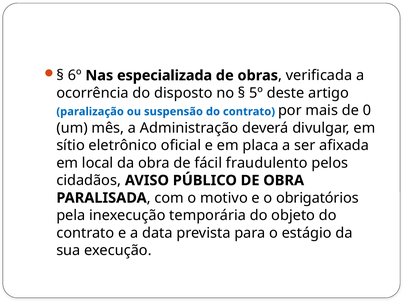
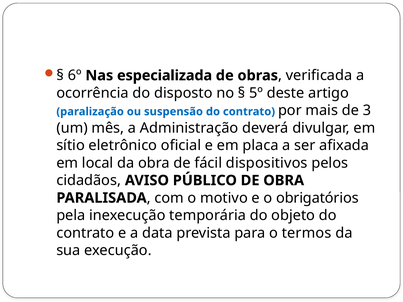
0: 0 -> 3 (367, 111)
fraudulento: fraudulento -> dispositivos (267, 163)
estágio: estágio -> termos (307, 233)
